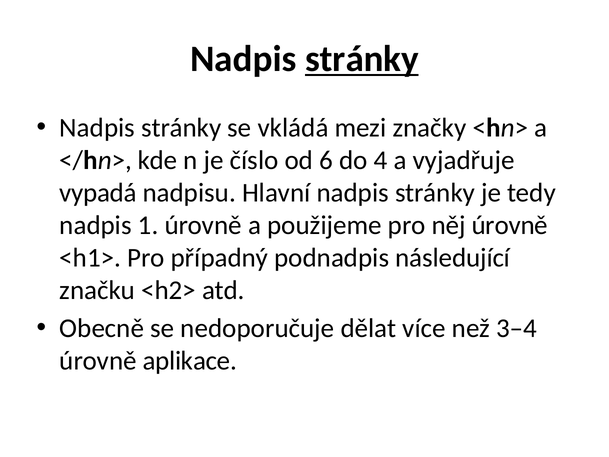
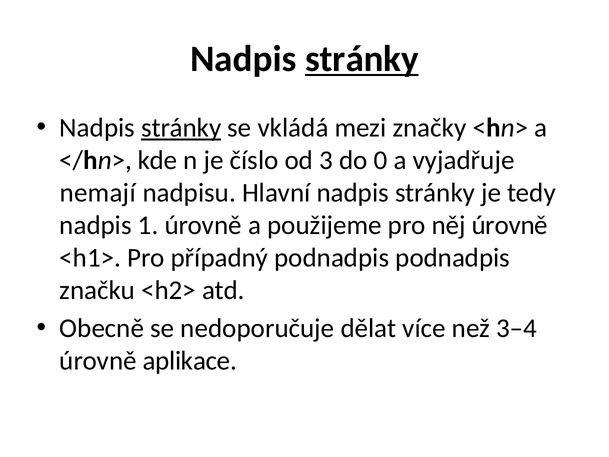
stránky underline: none -> present (181, 128)
6: 6 -> 3 (326, 160)
4: 4 -> 0 (381, 160)
vypadá: vypadá -> nemají (98, 193)
podnadpis následující: následující -> podnadpis (453, 258)
